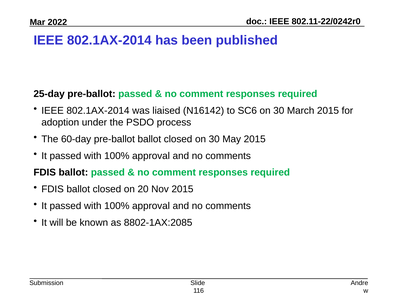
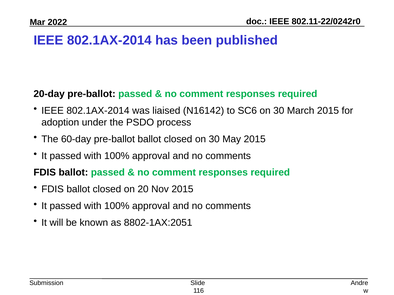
25-day: 25-day -> 20-day (49, 94)
8802-1AX:2085: 8802-1AX:2085 -> 8802-1AX:2051 (158, 223)
